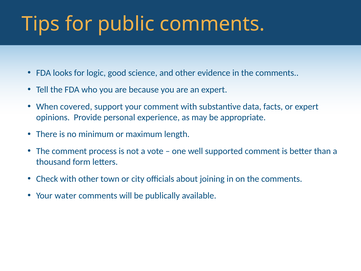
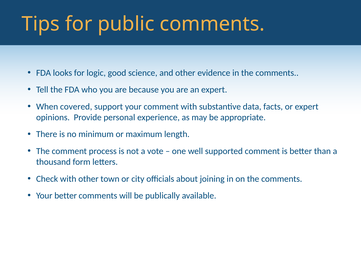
Your water: water -> better (66, 196)
